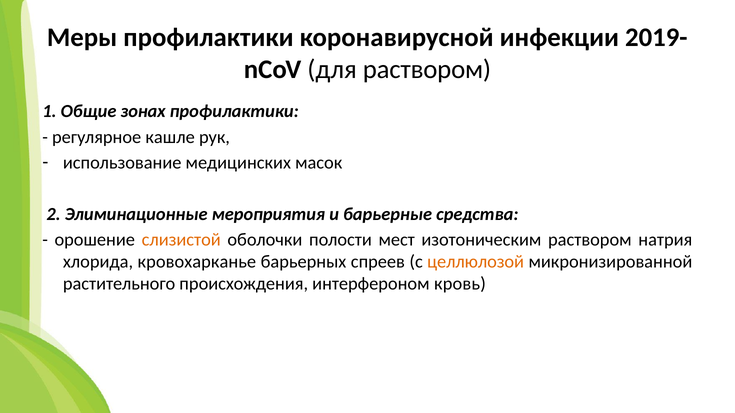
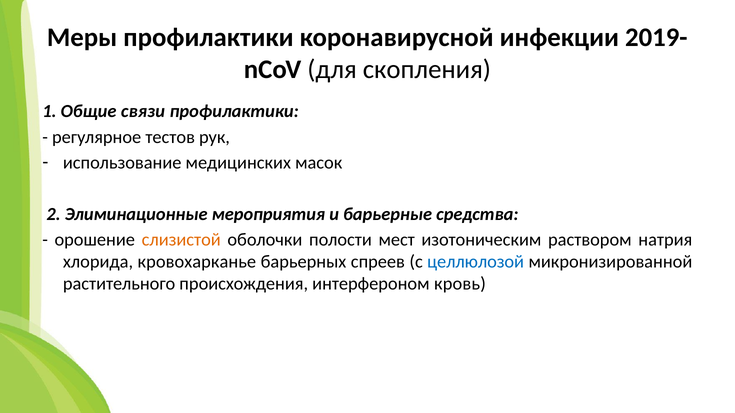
для раствором: раствором -> скопления (427, 69)
зонах: зонах -> связи (143, 112)
кашле: кашле -> тестов (170, 137)
целлюлозой colour: orange -> blue (476, 262)
